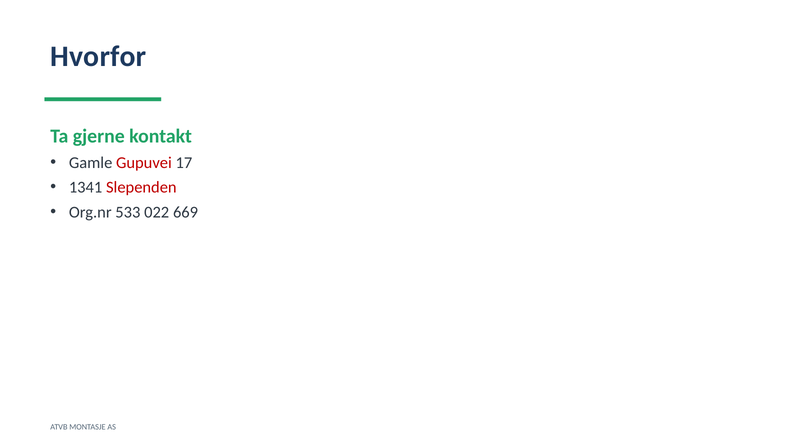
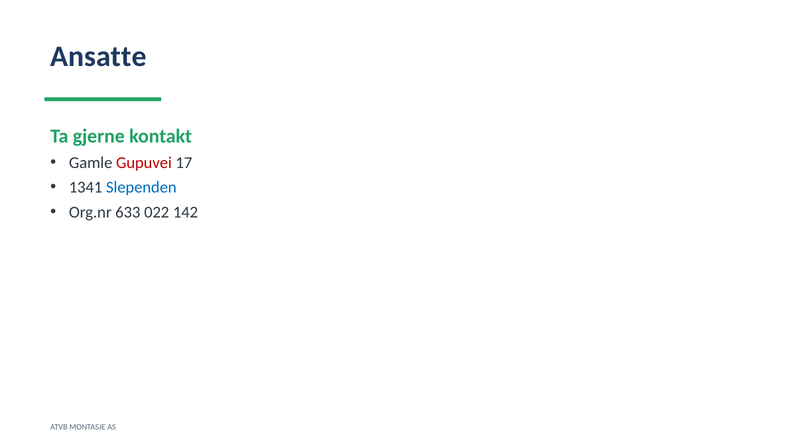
Hvorfor: Hvorfor -> Ansatte (98, 56)
Slependen colour: red -> blue (141, 187)
533: 533 -> 633 (128, 212)
669: 669 -> 142 (186, 212)
